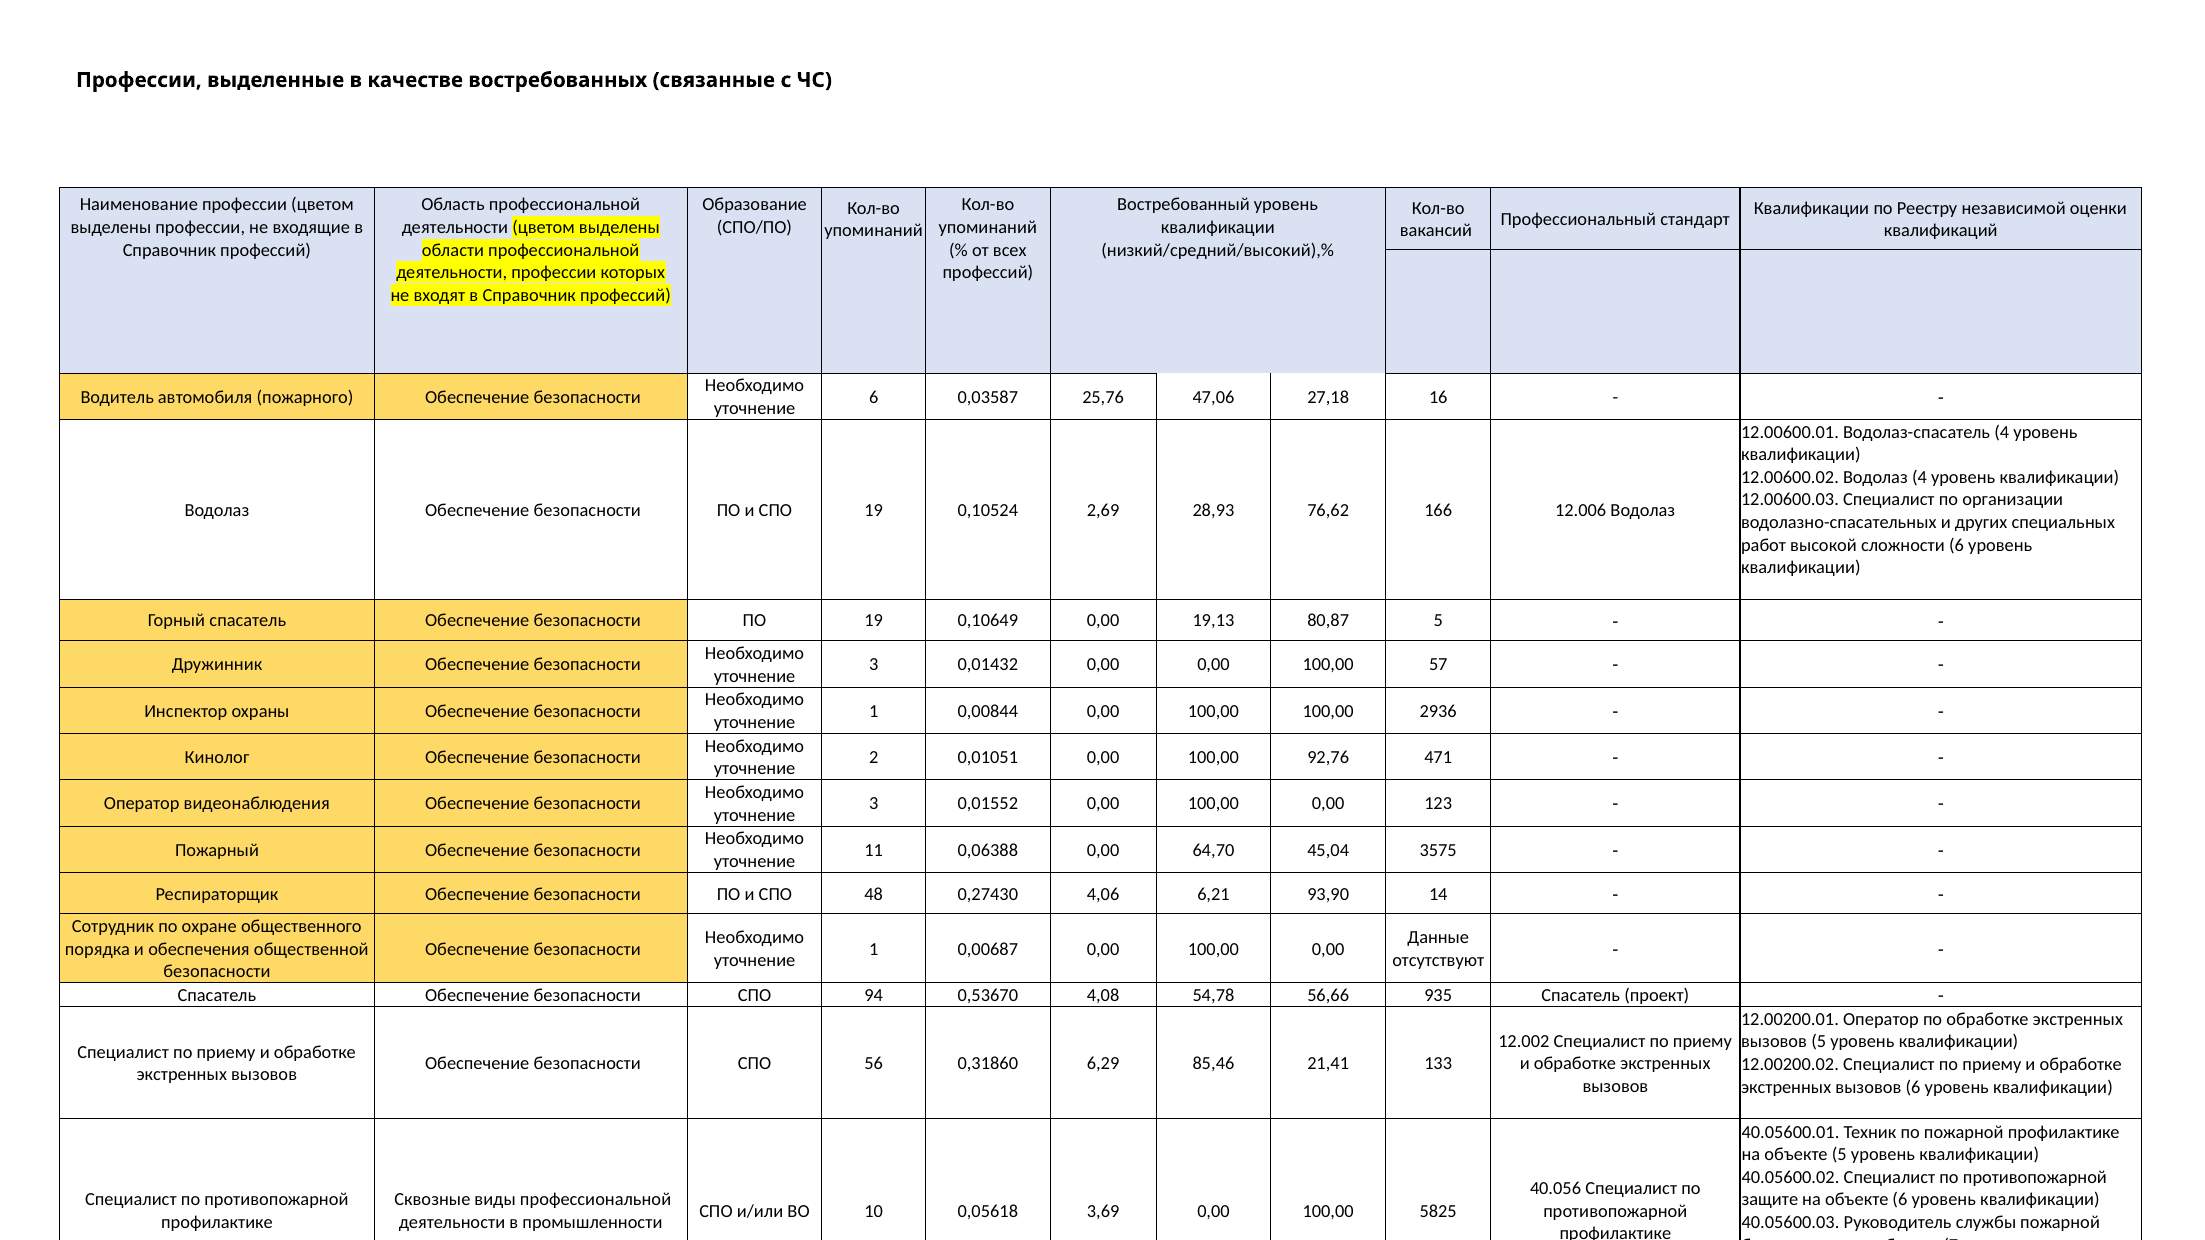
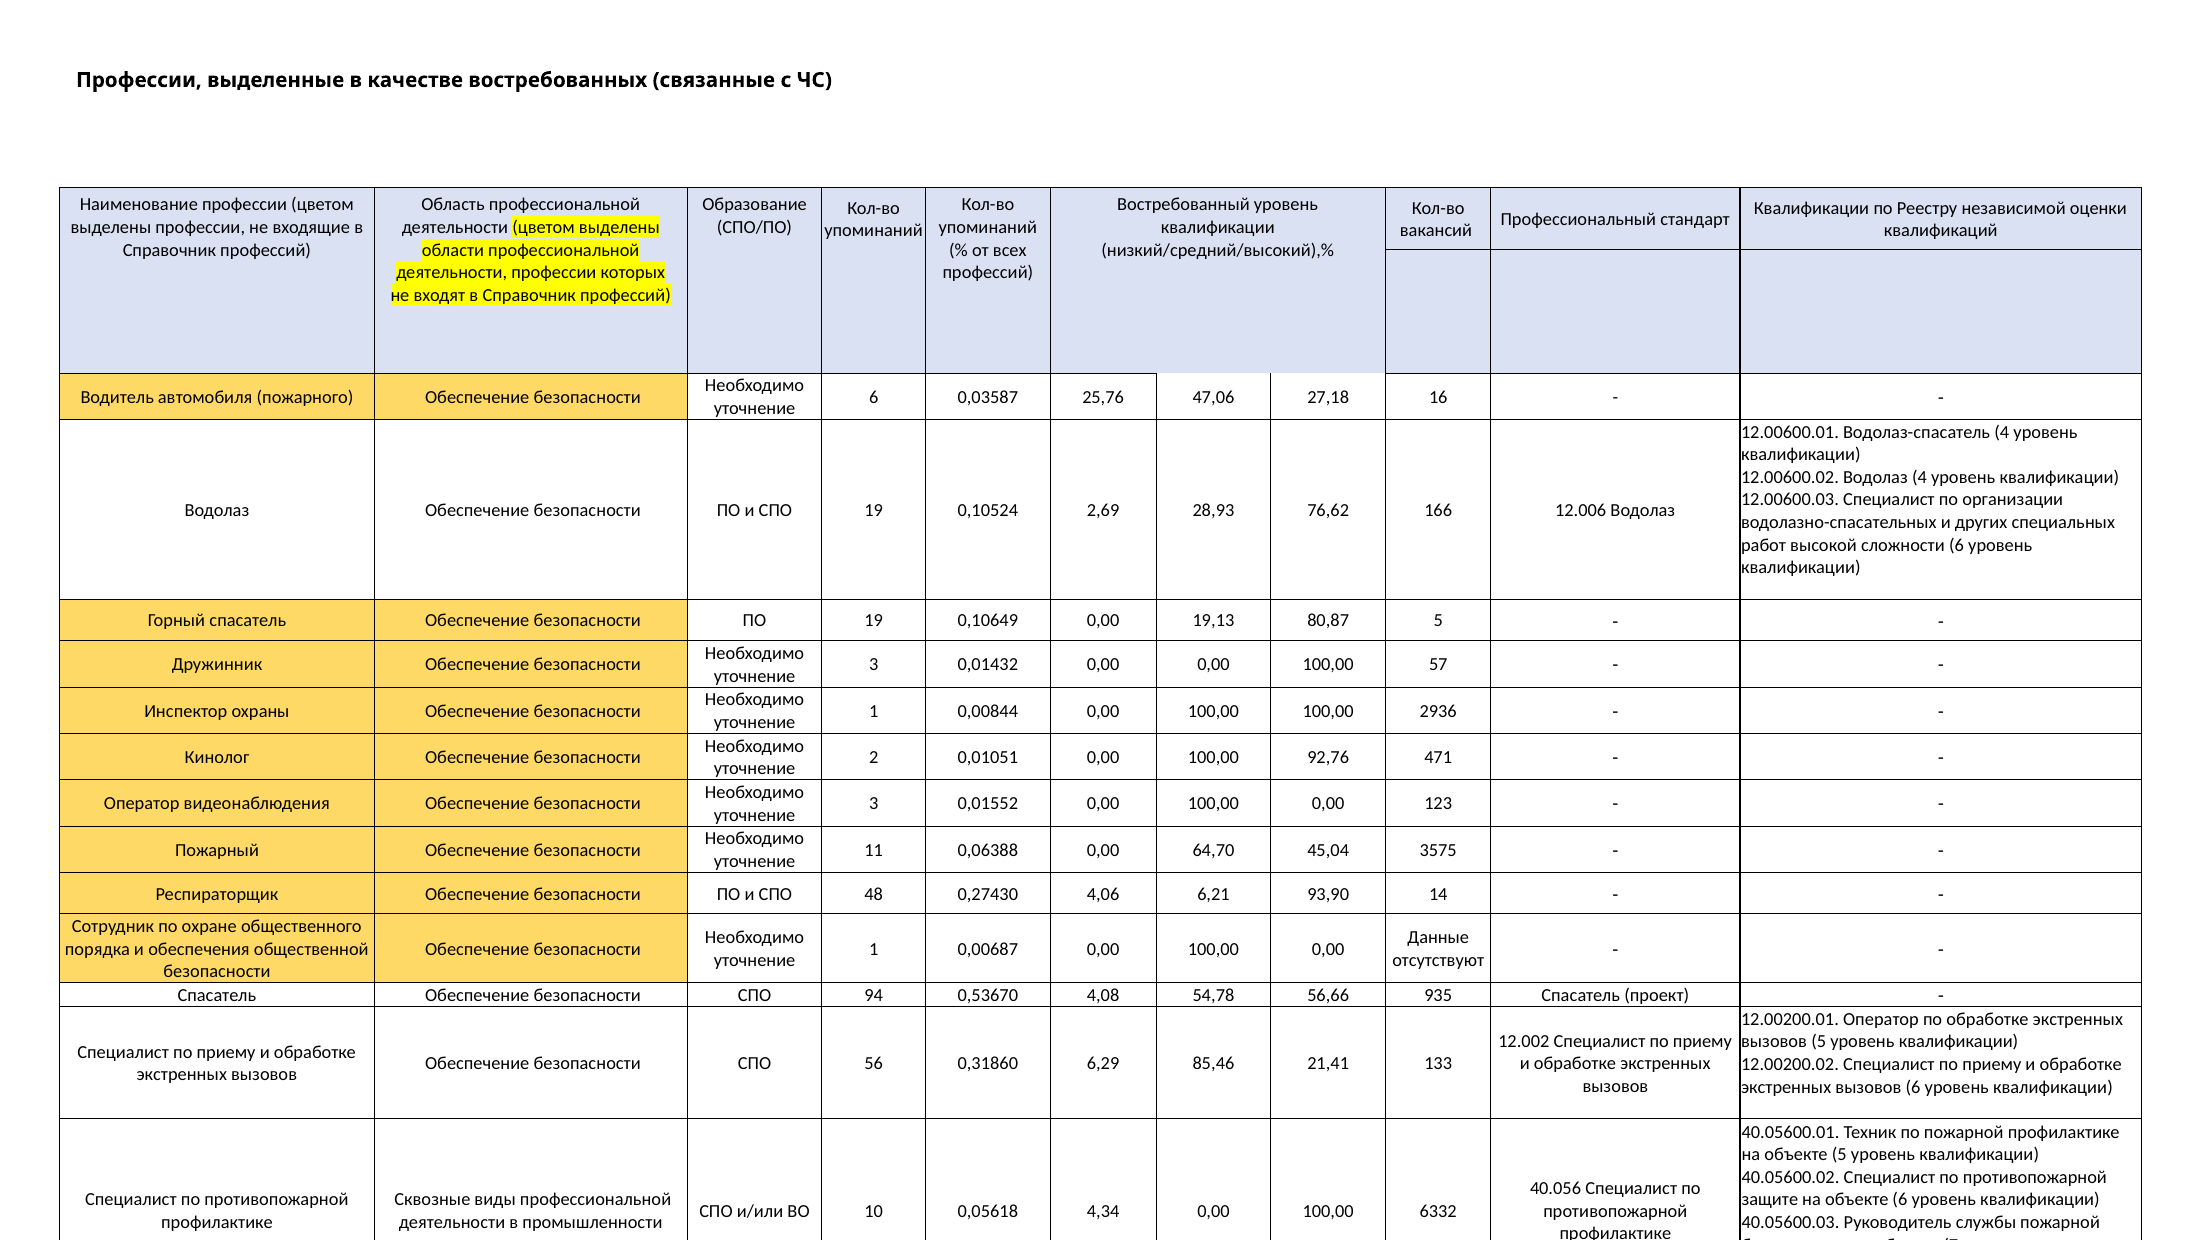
3,69: 3,69 -> 4,34 (1103, 1211)
5825: 5825 -> 6332 (1438, 1211)
